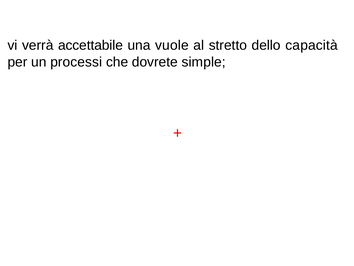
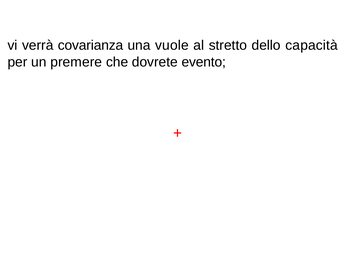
accettabile: accettabile -> covarianza (91, 45)
processi: processi -> premere (76, 62)
simple: simple -> evento (204, 62)
